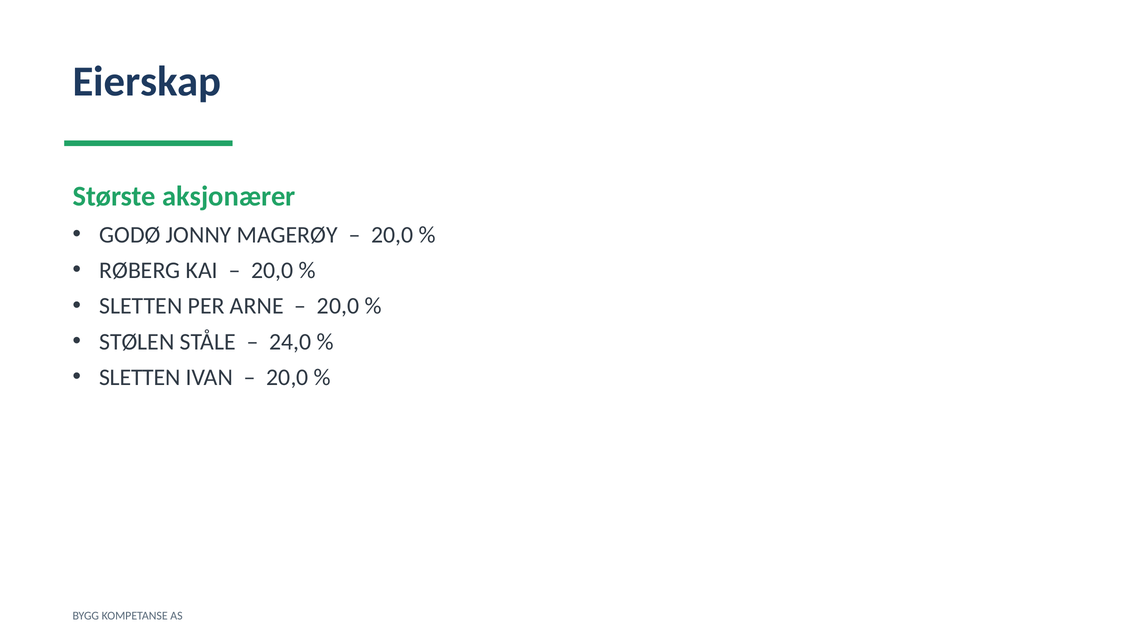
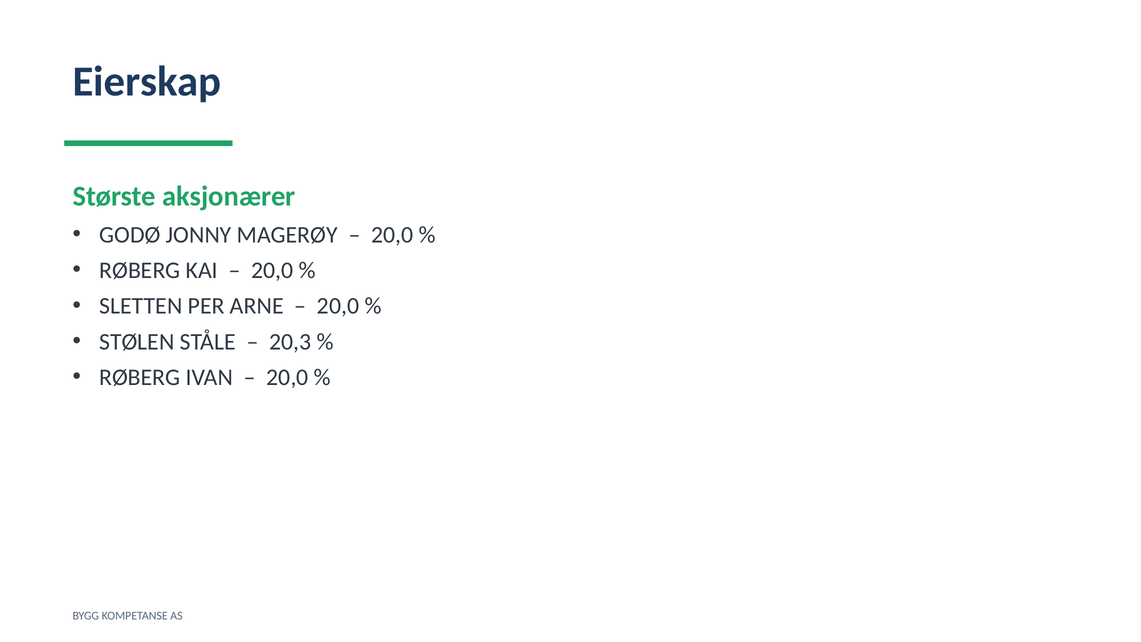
24,0: 24,0 -> 20,3 (290, 342)
SLETTEN: SLETTEN -> RØBERG (140, 377)
